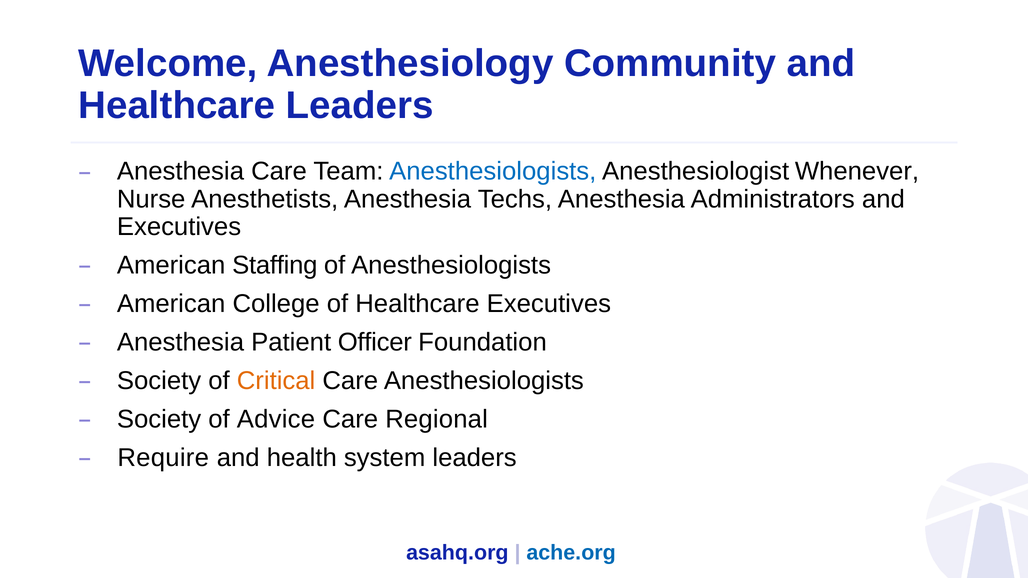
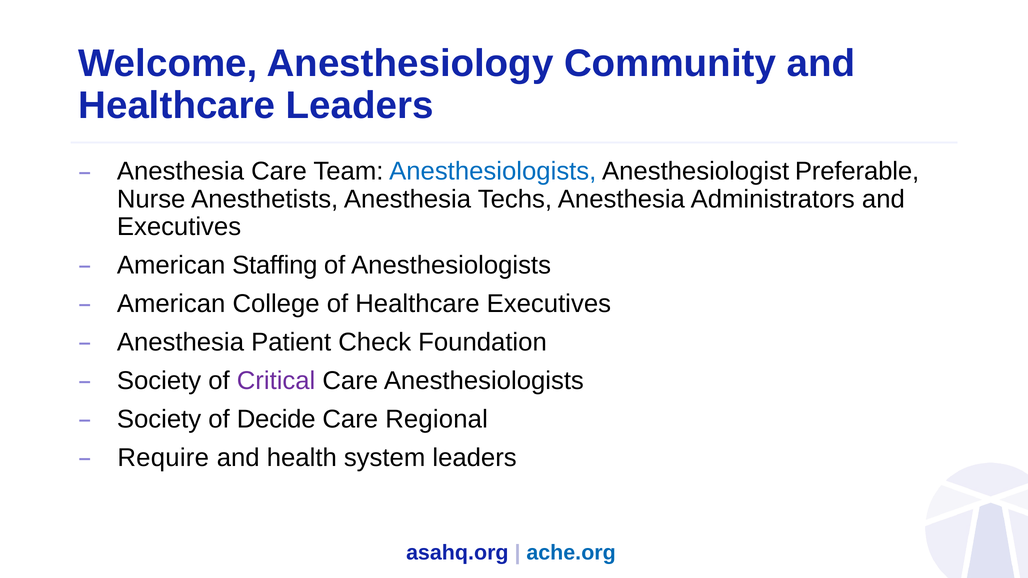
Whenever: Whenever -> Preferable (857, 172)
Officer: Officer -> Check (375, 342)
Critical colour: orange -> purple (276, 381)
Advice: Advice -> Decide (276, 419)
